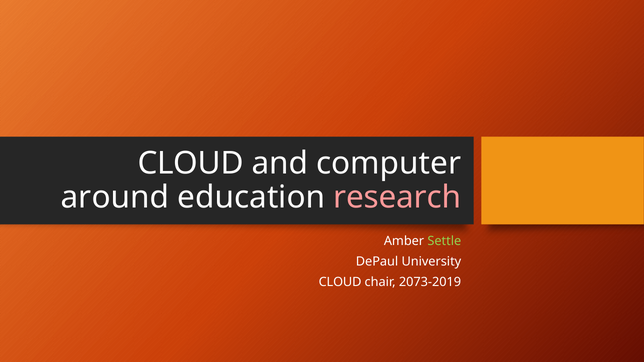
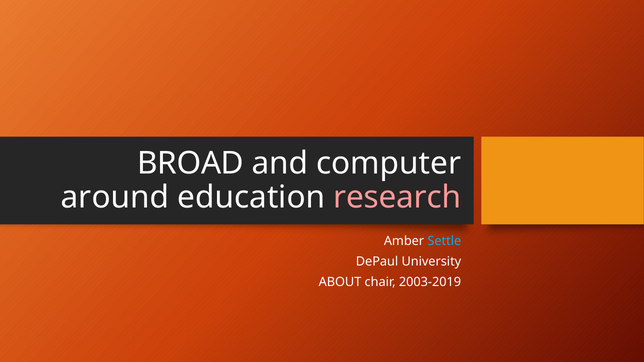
CLOUD: CLOUD -> BROAD (191, 164)
Settle colour: light green -> light blue (444, 241)
CLOUD: CLOUD -> ABOUT (340, 282)
2073-2019: 2073-2019 -> 2003-2019 (430, 282)
